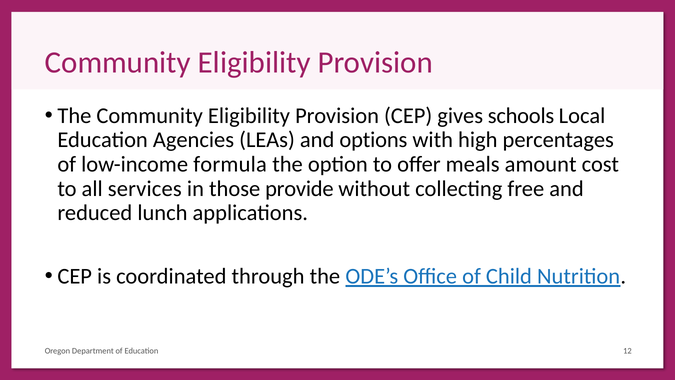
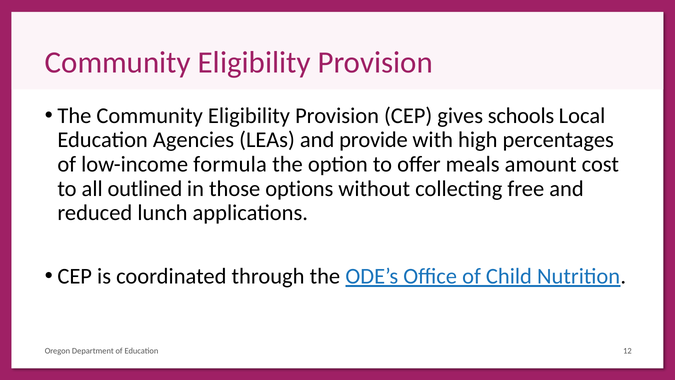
options: options -> provide (373, 140)
services: services -> outlined (145, 189)
provide: provide -> options (299, 189)
